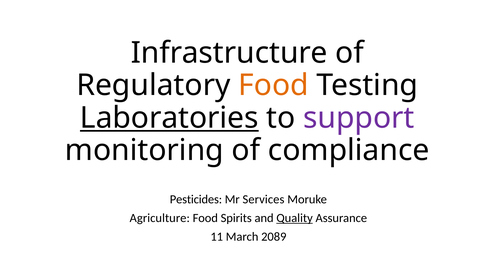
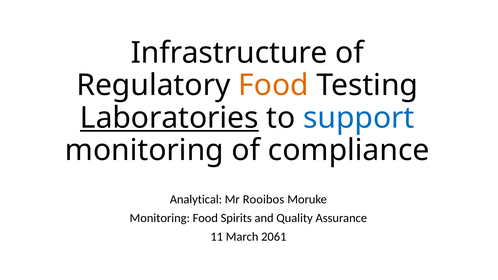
support colour: purple -> blue (359, 118)
Pesticides: Pesticides -> Analytical (196, 199)
Services: Services -> Rooibos (263, 199)
Agriculture: Agriculture -> Monitoring (160, 218)
Quality underline: present -> none (295, 218)
2089: 2089 -> 2061 (274, 237)
